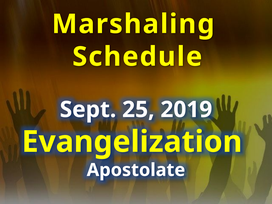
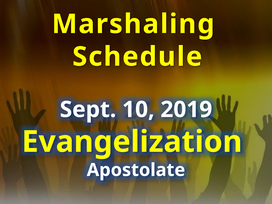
25: 25 -> 10 (138, 110)
